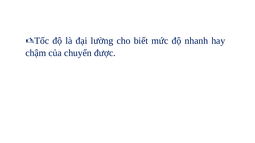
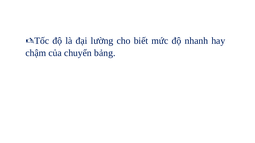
được: được -> bảng (105, 53)
